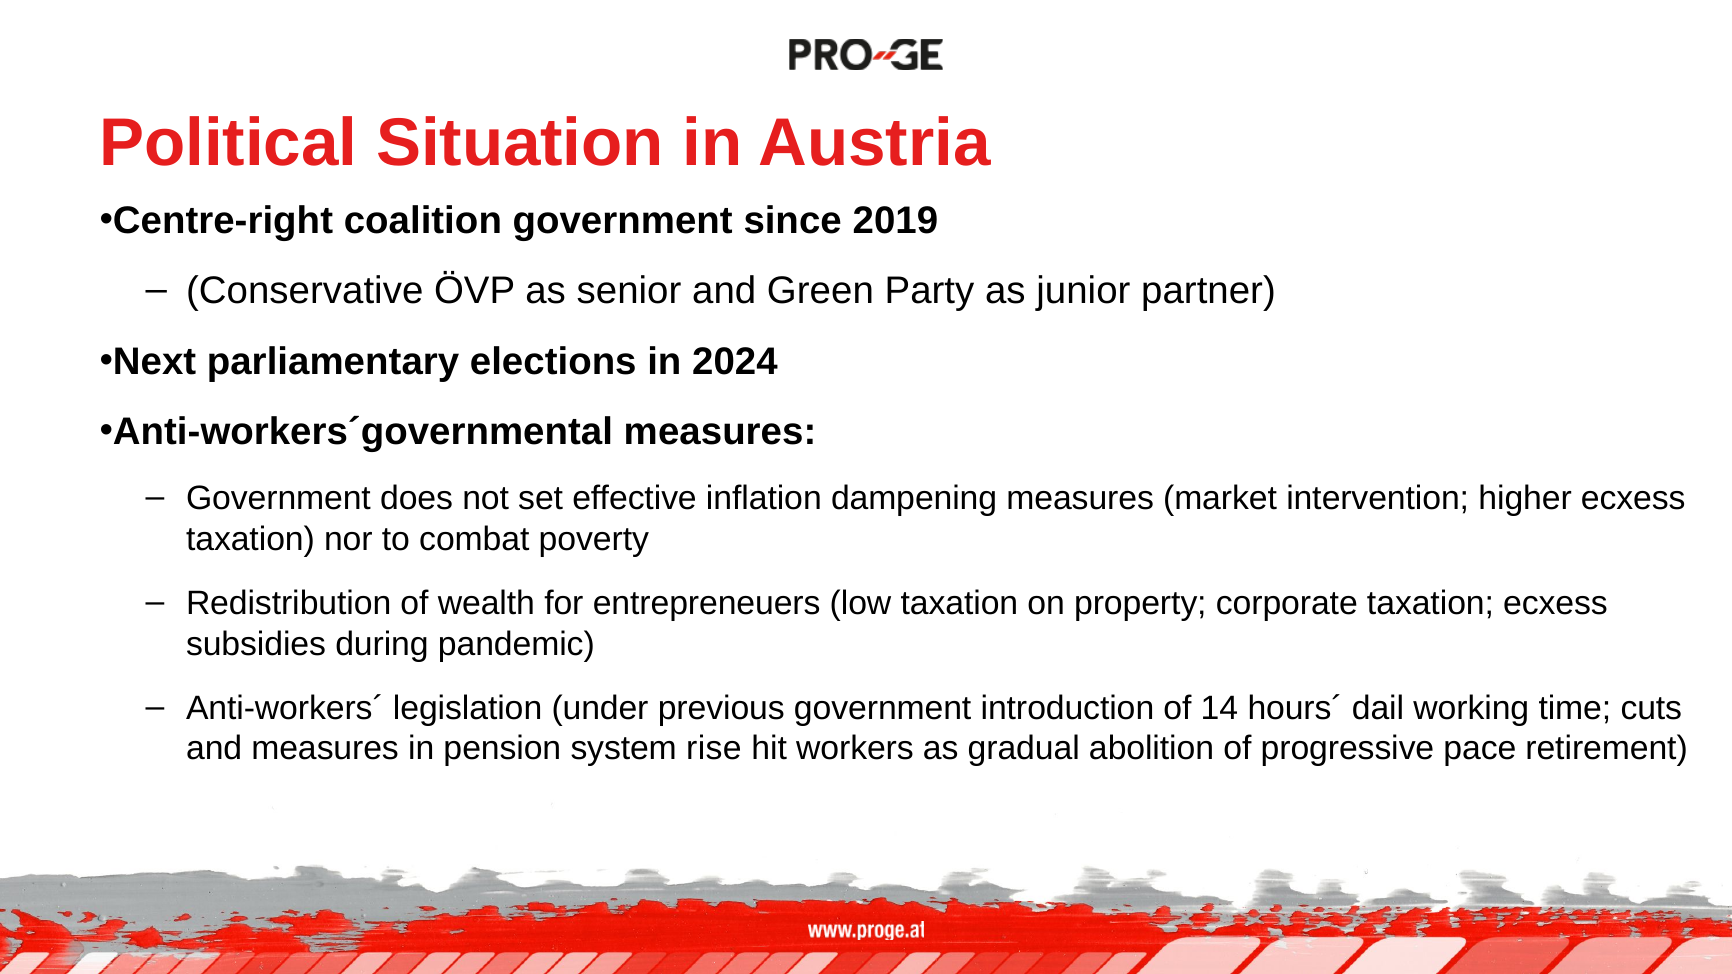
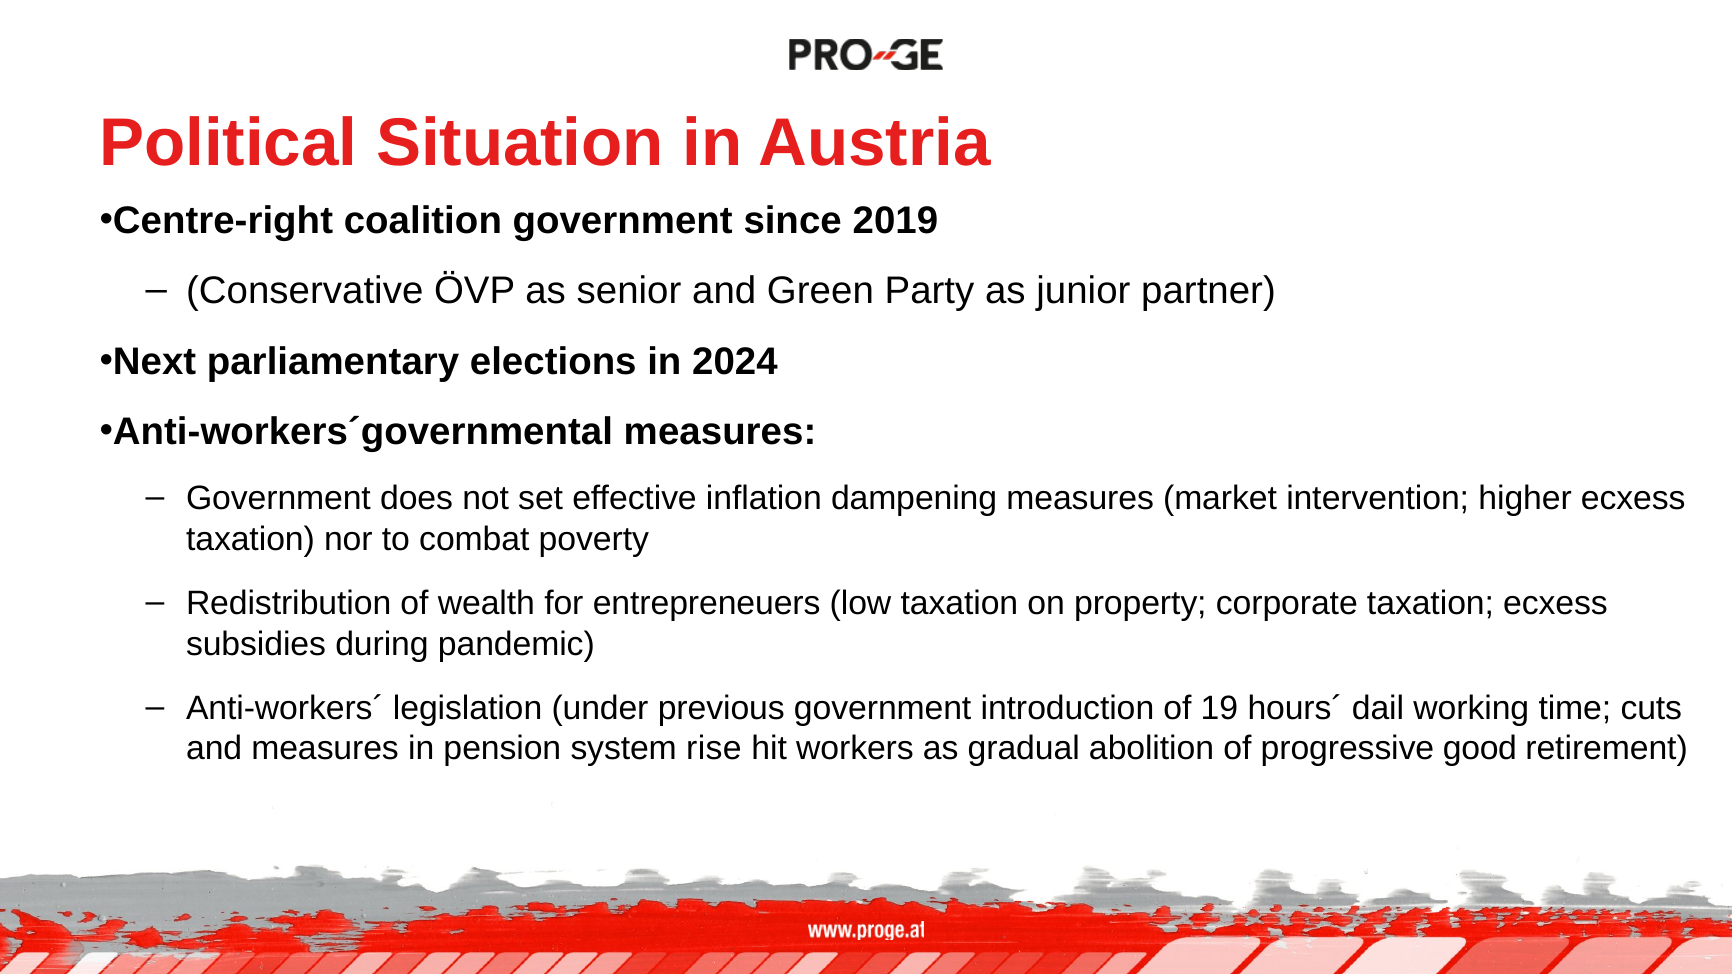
14: 14 -> 19 (1219, 709)
pace: pace -> good (1480, 749)
